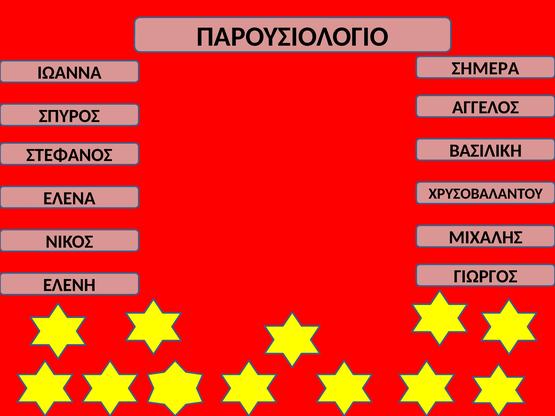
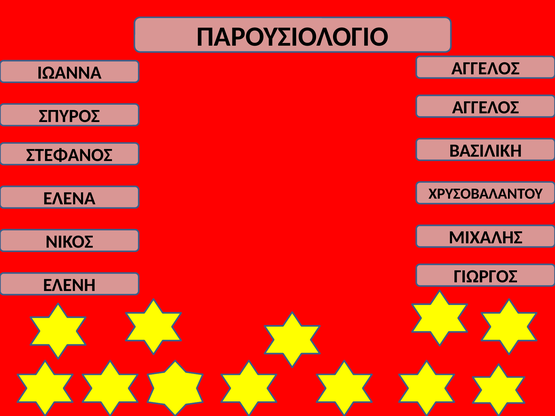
ΣΗΜΕΡΑ: ΣΗΜΕΡΑ -> ΑΓΓΕΛΟΣ (485, 68)
